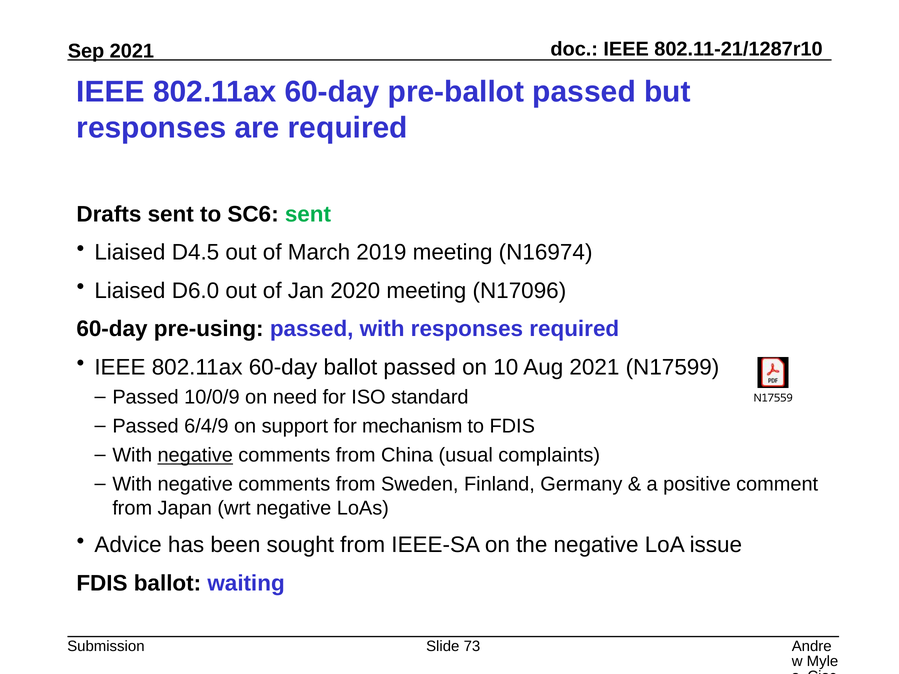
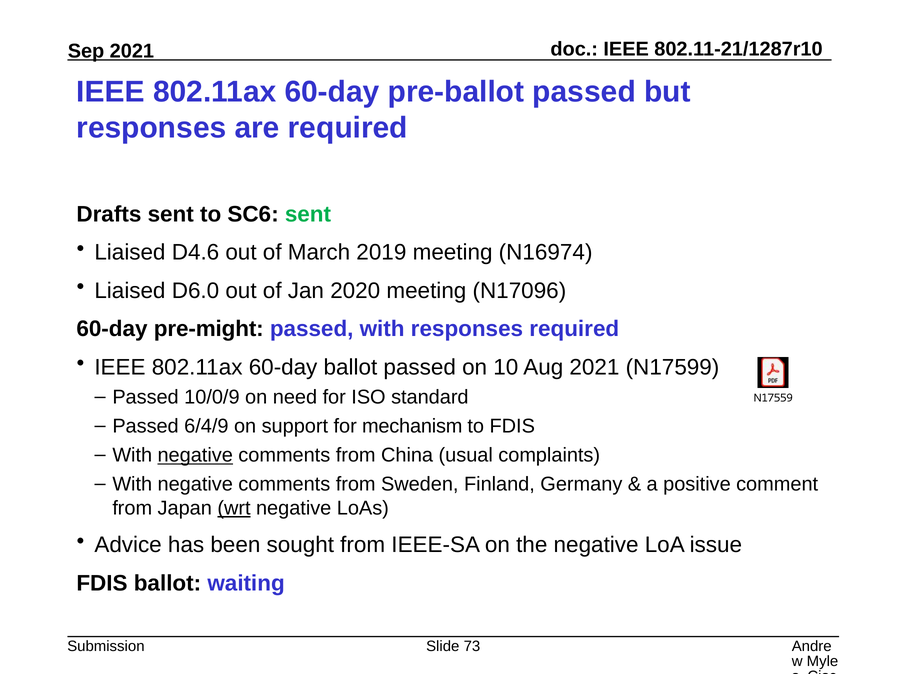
D4.5: D4.5 -> D4.6 (196, 253)
pre-using: pre-using -> pre-might (209, 329)
wrt underline: none -> present (234, 508)
